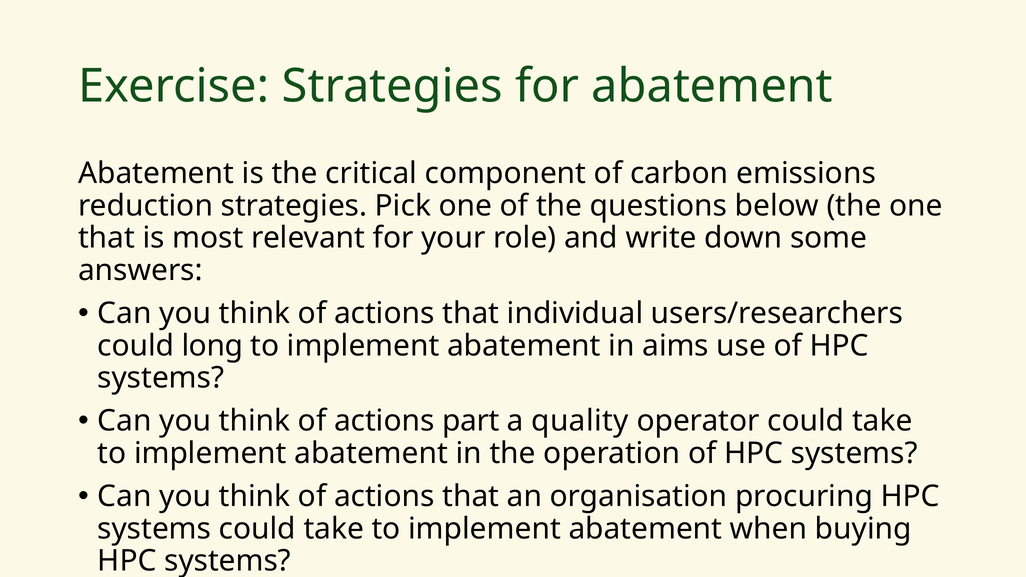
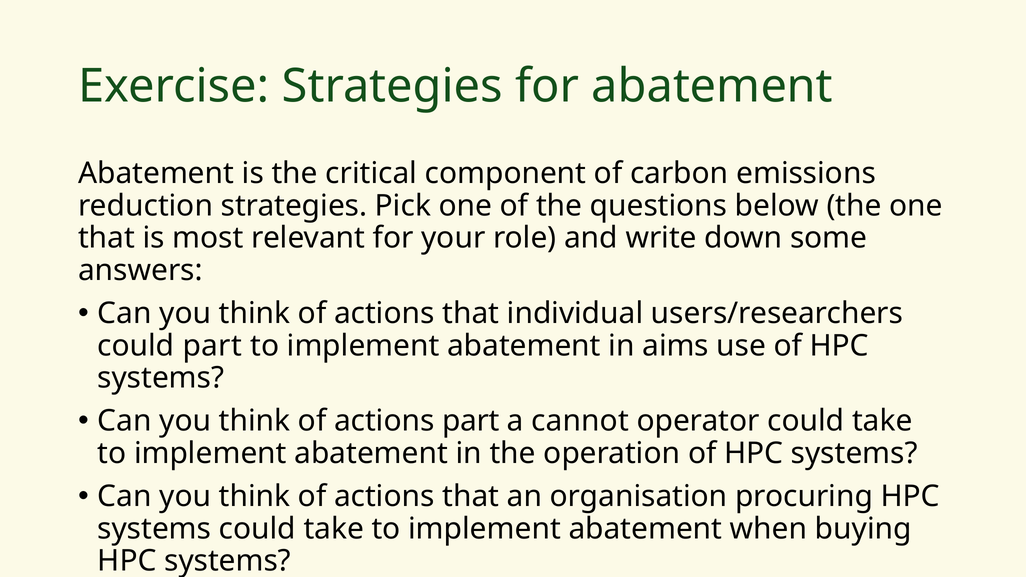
could long: long -> part (212, 346)
quality: quality -> cannot (580, 421)
